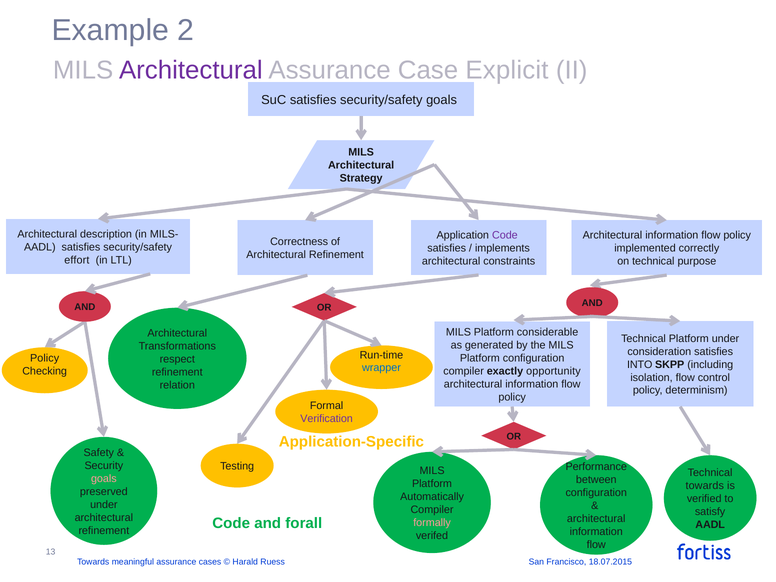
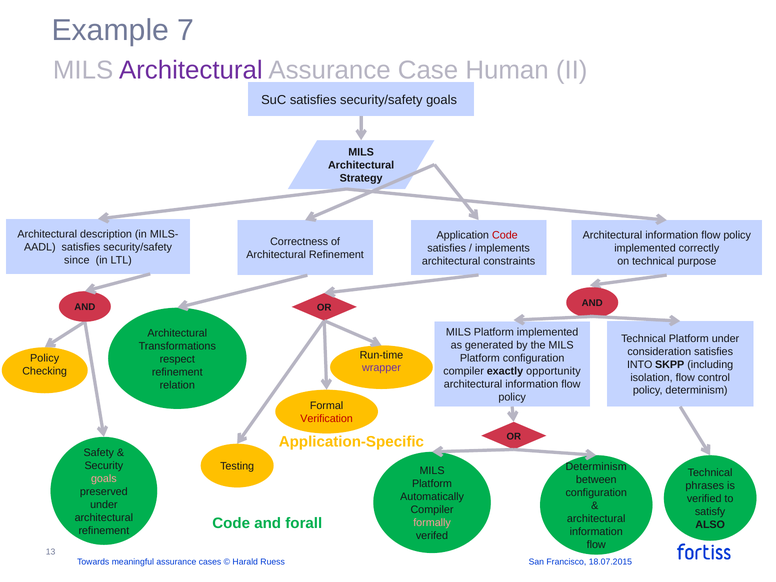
2: 2 -> 7 (186, 30)
Explicit: Explicit -> Human (507, 70)
Code colour: purple -> red (505, 235)
effort: effort -> since (77, 260)
Platform considerable: considerable -> implemented (548, 332)
wrapper colour: blue -> purple (381, 368)
Verification colour: purple -> red (327, 419)
Performance: Performance -> Determinism (596, 467)
towards: towards -> phrases (705, 486)
AADL: AADL -> ALSO (710, 525)
